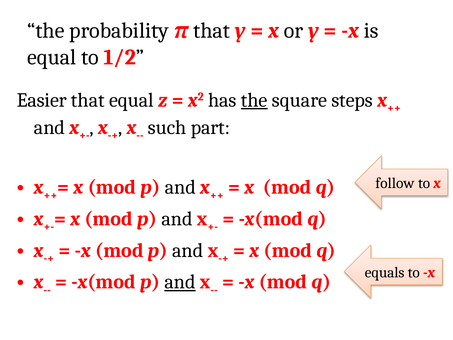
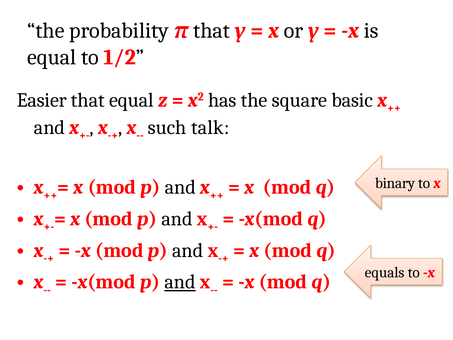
the underline: present -> none (254, 100)
steps: steps -> basic (352, 100)
part: part -> talk (210, 127)
follow: follow -> binary (395, 183)
